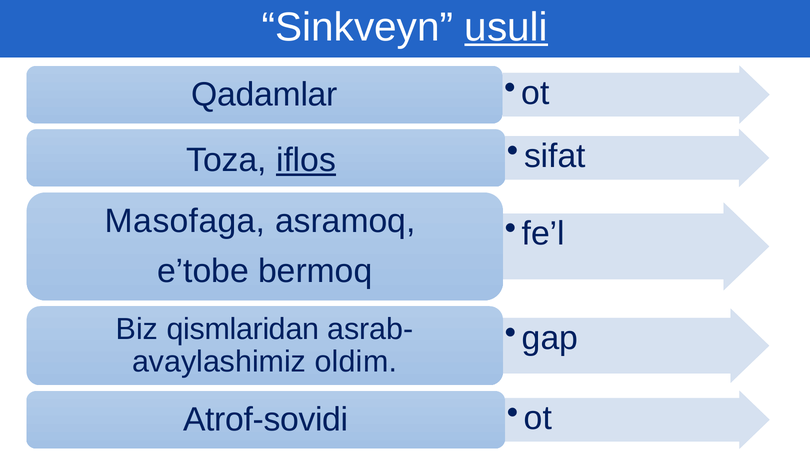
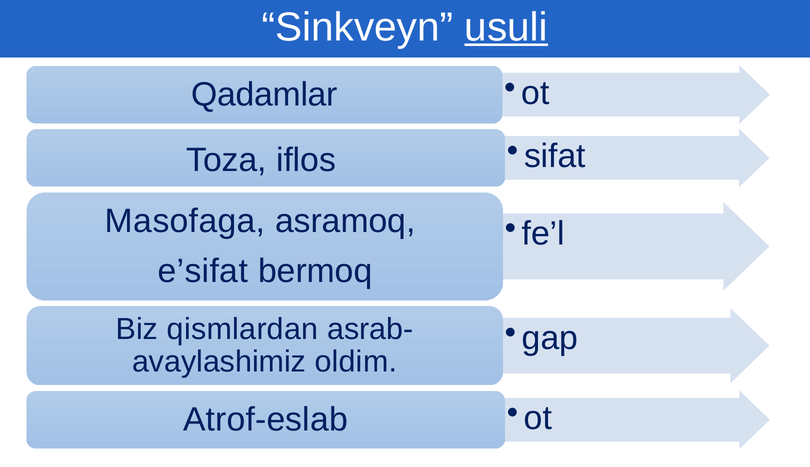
iflos underline: present -> none (306, 160)
e’tobe: e’tobe -> e’sifat (203, 271)
qismlaridan: qismlaridan -> qismlardan (243, 329)
Atrof-sovidi: Atrof-sovidi -> Atrof-eslab (266, 420)
